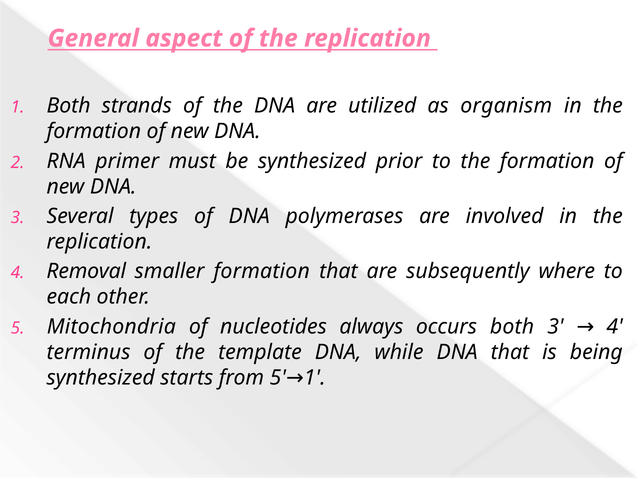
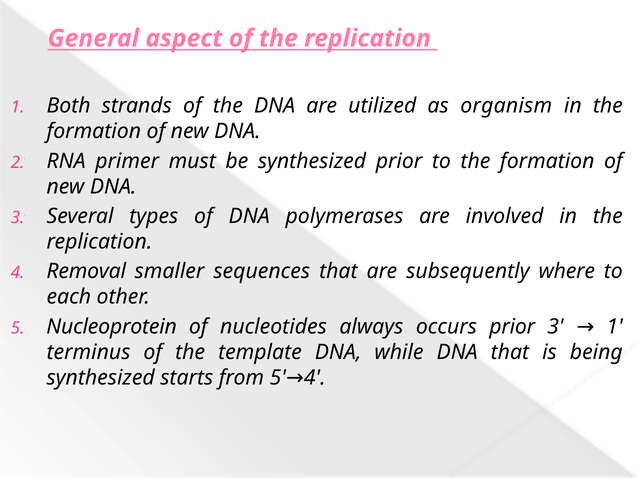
smaller formation: formation -> sequences (262, 271)
Mitochondria: Mitochondria -> Nucleoprotein (112, 327)
occurs both: both -> prior (512, 327)
3 4: 4 -> 1 (615, 327)
5 1: 1 -> 4 (315, 377)
